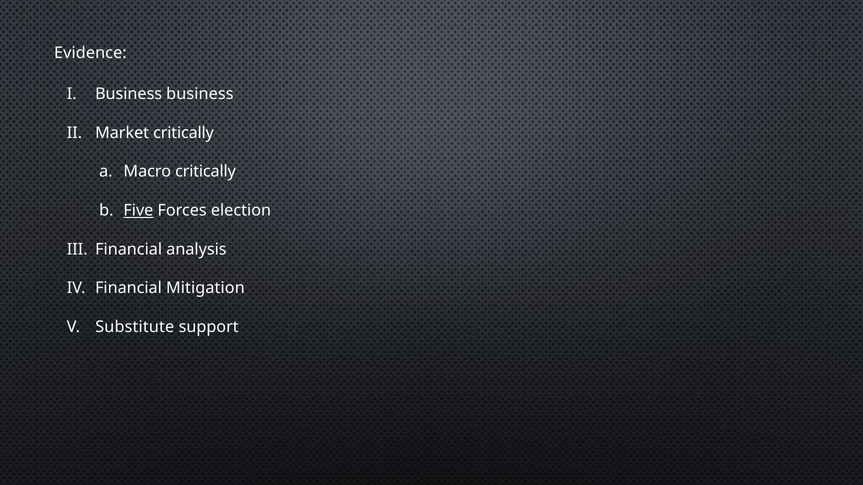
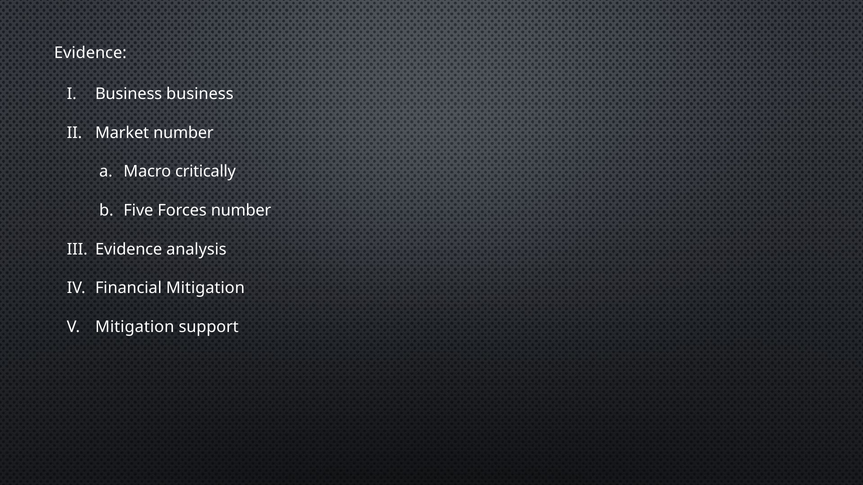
Market critically: critically -> number (183, 133)
Five underline: present -> none (138, 211)
Forces election: election -> number (241, 211)
Financial: Financial -> Evidence (129, 249)
Substitute: Substitute -> Mitigation (135, 327)
